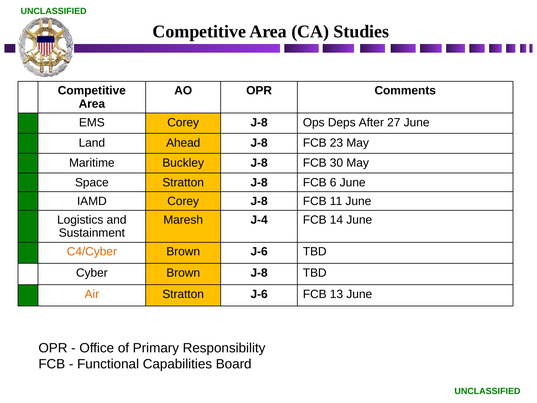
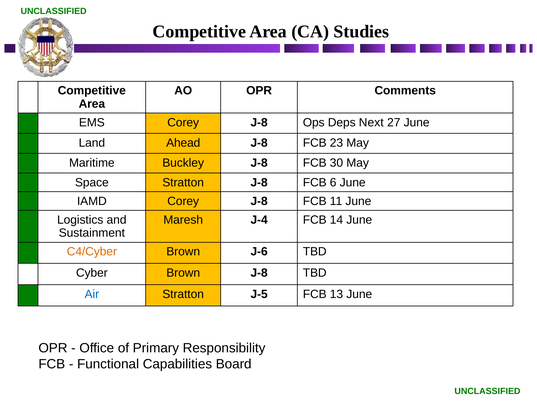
After: After -> Next (371, 123)
Air colour: orange -> blue (92, 294)
Stratton J-6: J-6 -> J-5 (259, 294)
